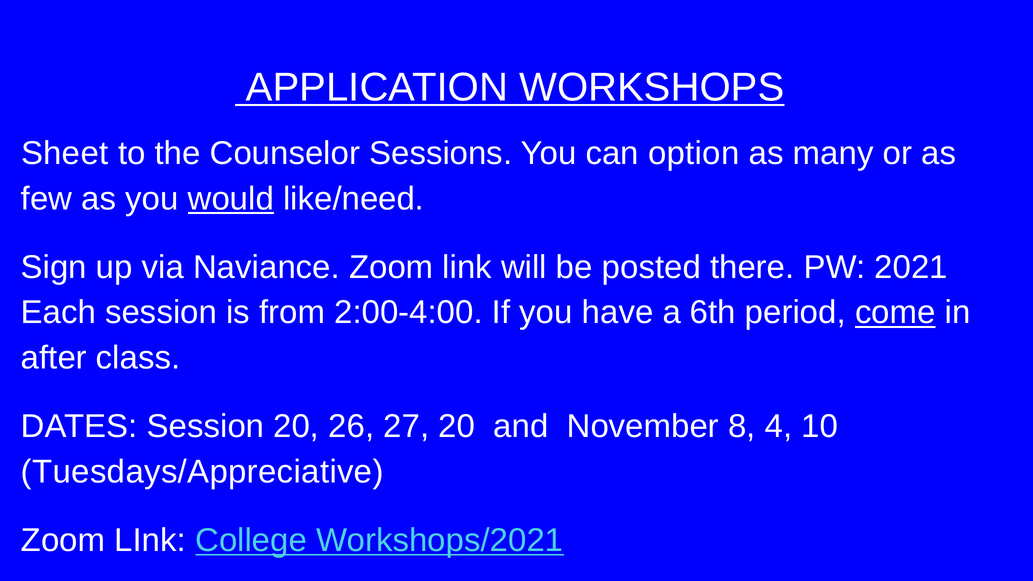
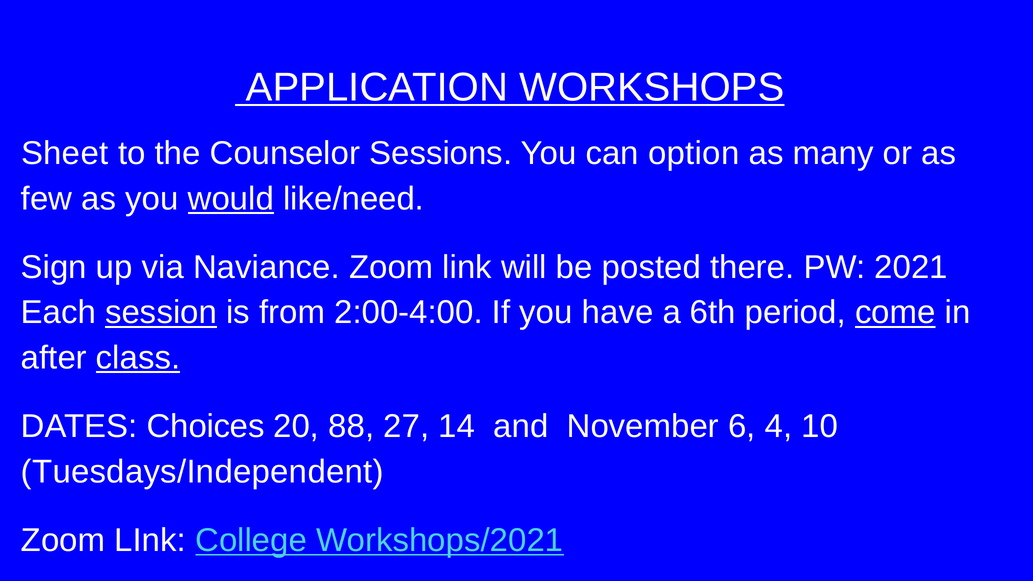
session underline: none -> present (161, 313)
class underline: none -> present (138, 358)
DATES Session: Session -> Choices (206, 427)
26: 26 -> 88 (351, 427)
27 20: 20 -> 14 (457, 427)
8: 8 -> 6 (742, 427)
Tuesdays/Appreciative: Tuesdays/Appreciative -> Tuesdays/Independent (202, 472)
